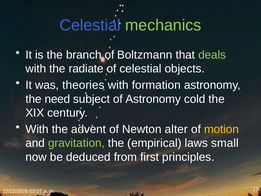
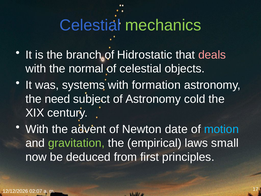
Boltzmann: Boltzmann -> Hidrostatic (145, 55)
deals colour: light green -> pink (212, 55)
radiate: radiate -> normal (86, 69)
theories: theories -> systems (83, 85)
alter: alter -> date (176, 129)
motion colour: yellow -> light blue (221, 129)
